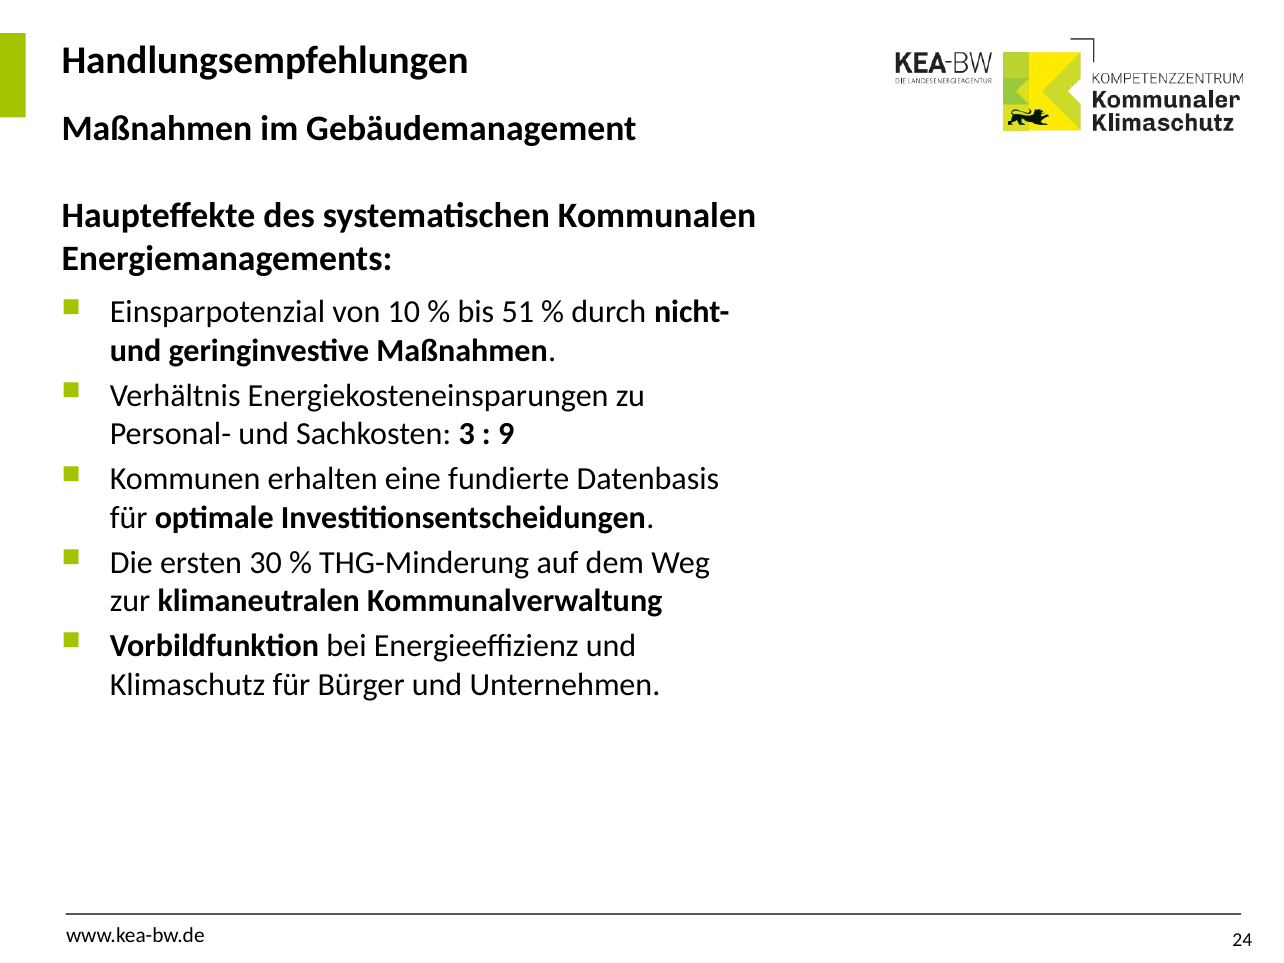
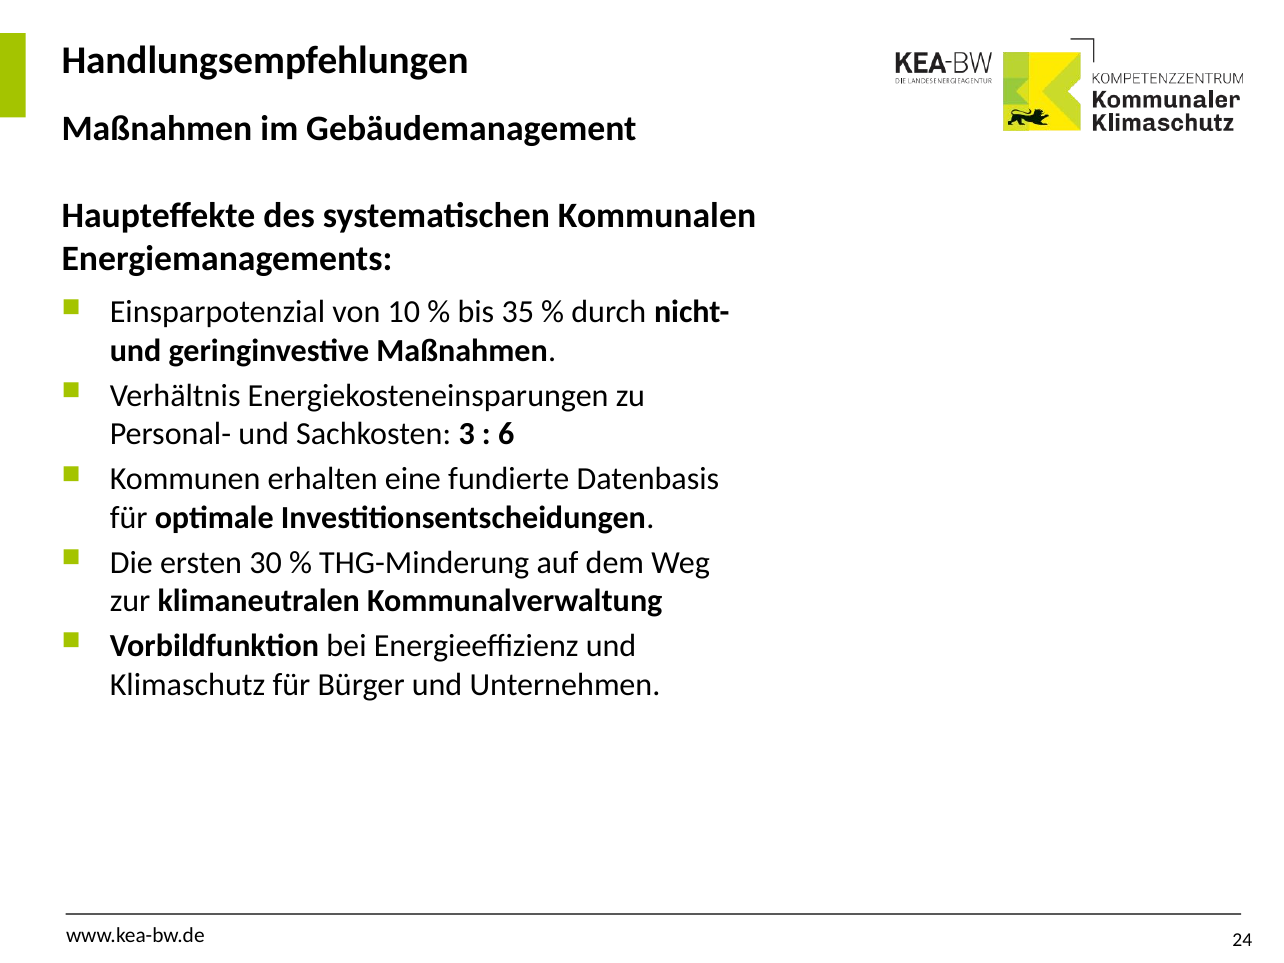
51: 51 -> 35 (518, 312)
9: 9 -> 6 (506, 434)
